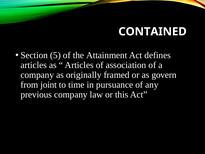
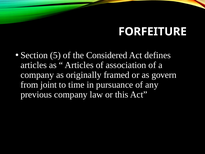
CONTAINED: CONTAINED -> FORFEITURE (153, 32)
Attainment: Attainment -> Considered (107, 55)
